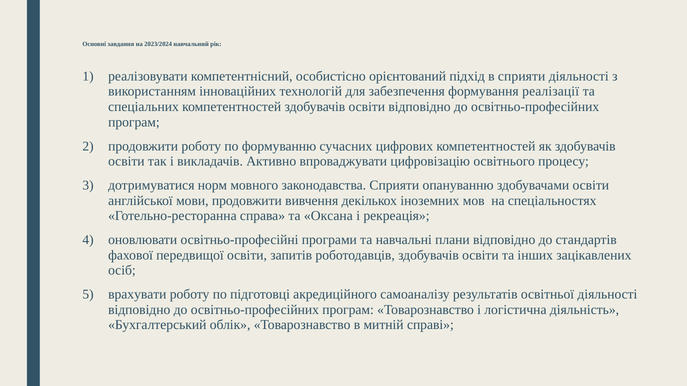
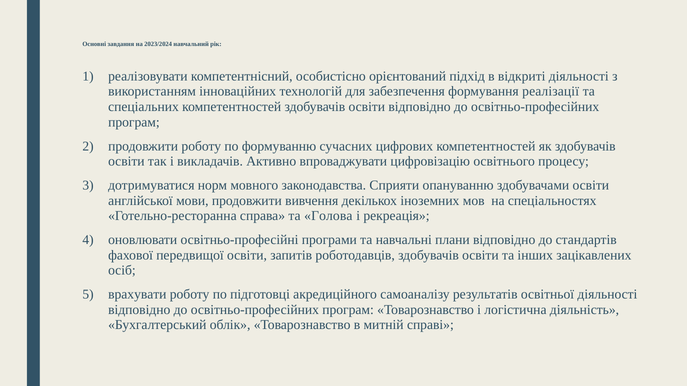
в сприяти: сприяти -> відкриті (522, 76)
Оксана: Оксана -> Голова (328, 216)
